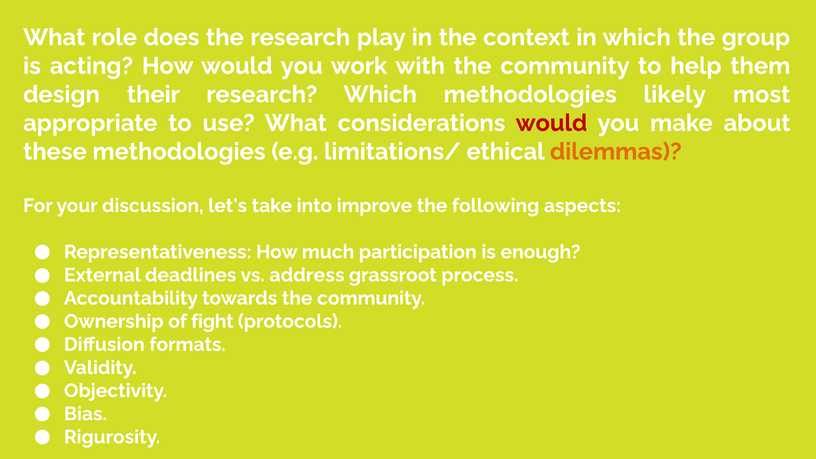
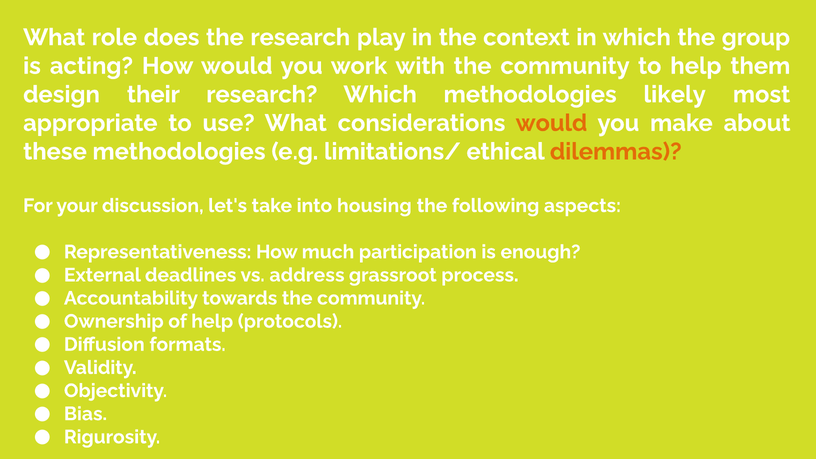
would colour: red -> orange (551, 123)
improve: improve -> housing (374, 206)
of fight: fight -> help (212, 321)
